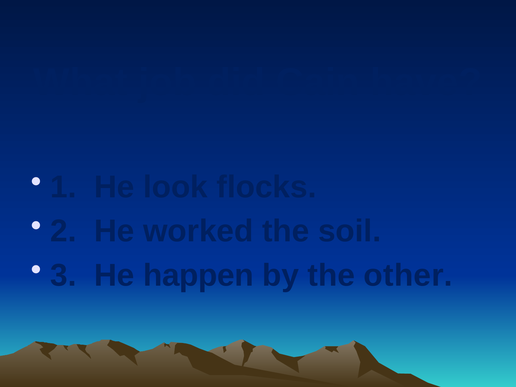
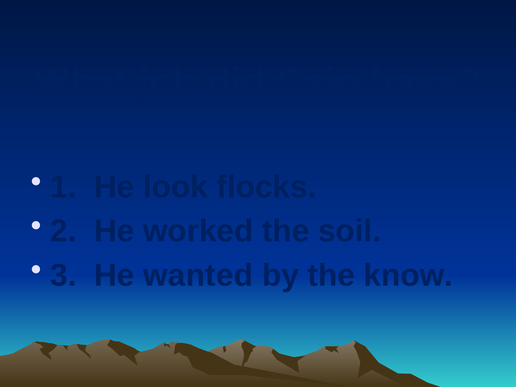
happen: happen -> wanted (198, 275)
other: other -> know (408, 275)
